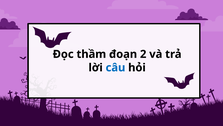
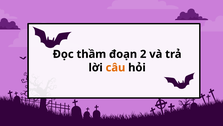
câu colour: blue -> orange (115, 67)
